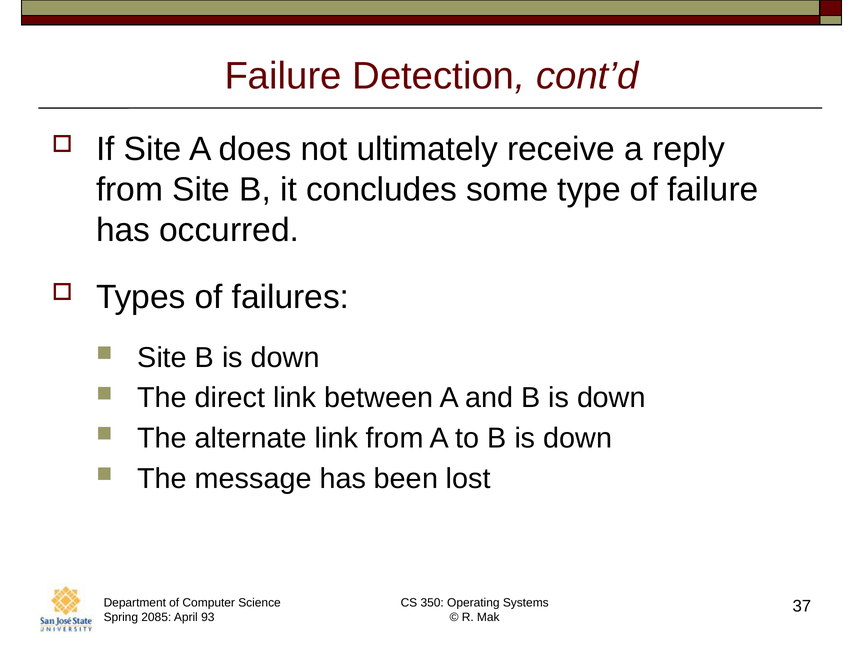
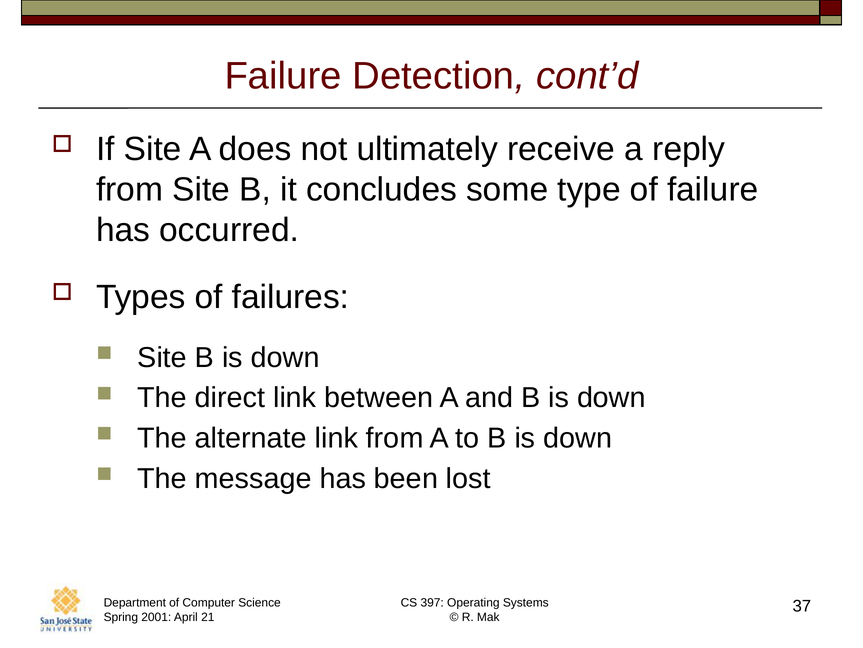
350: 350 -> 397 (432, 602)
2085: 2085 -> 2001 (156, 616)
93: 93 -> 21 (208, 616)
